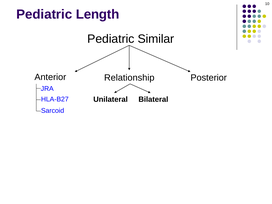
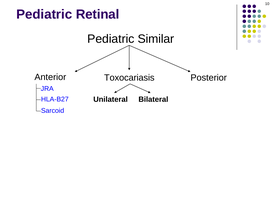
Length: Length -> Retinal (98, 14)
Relationship: Relationship -> Toxocariasis (129, 78)
